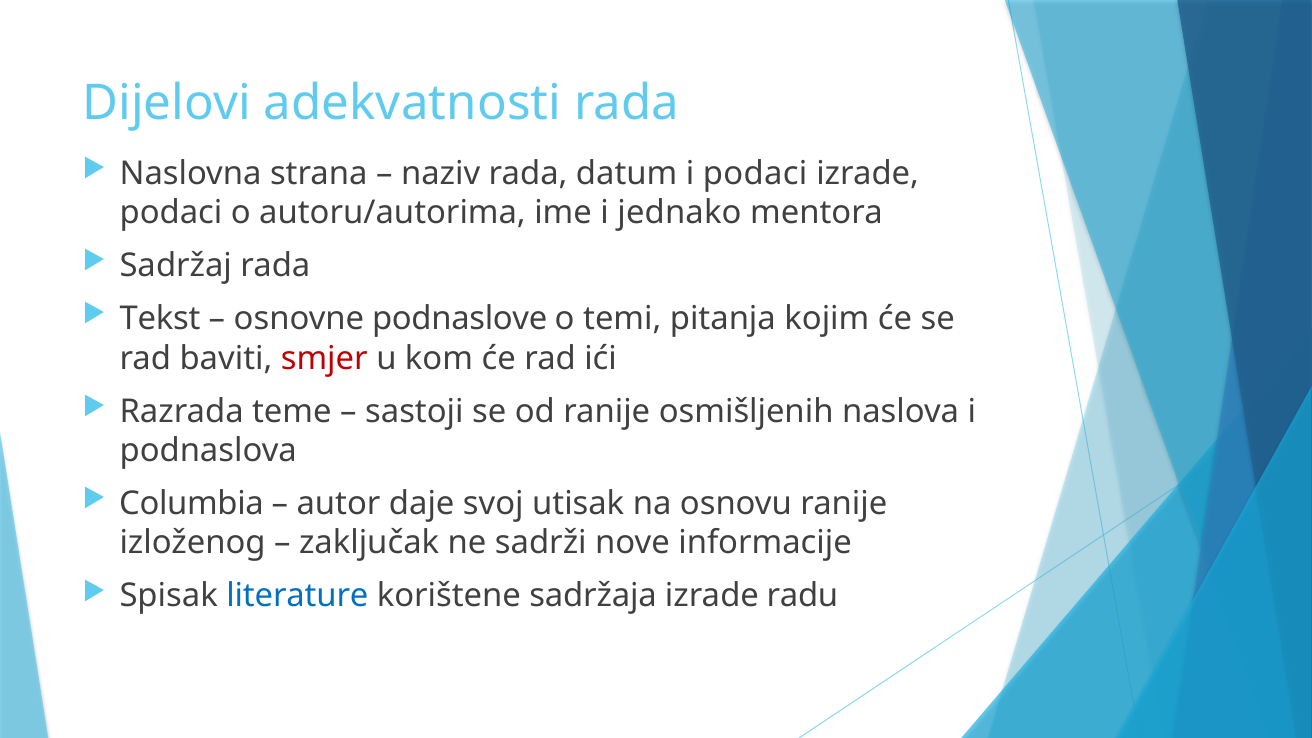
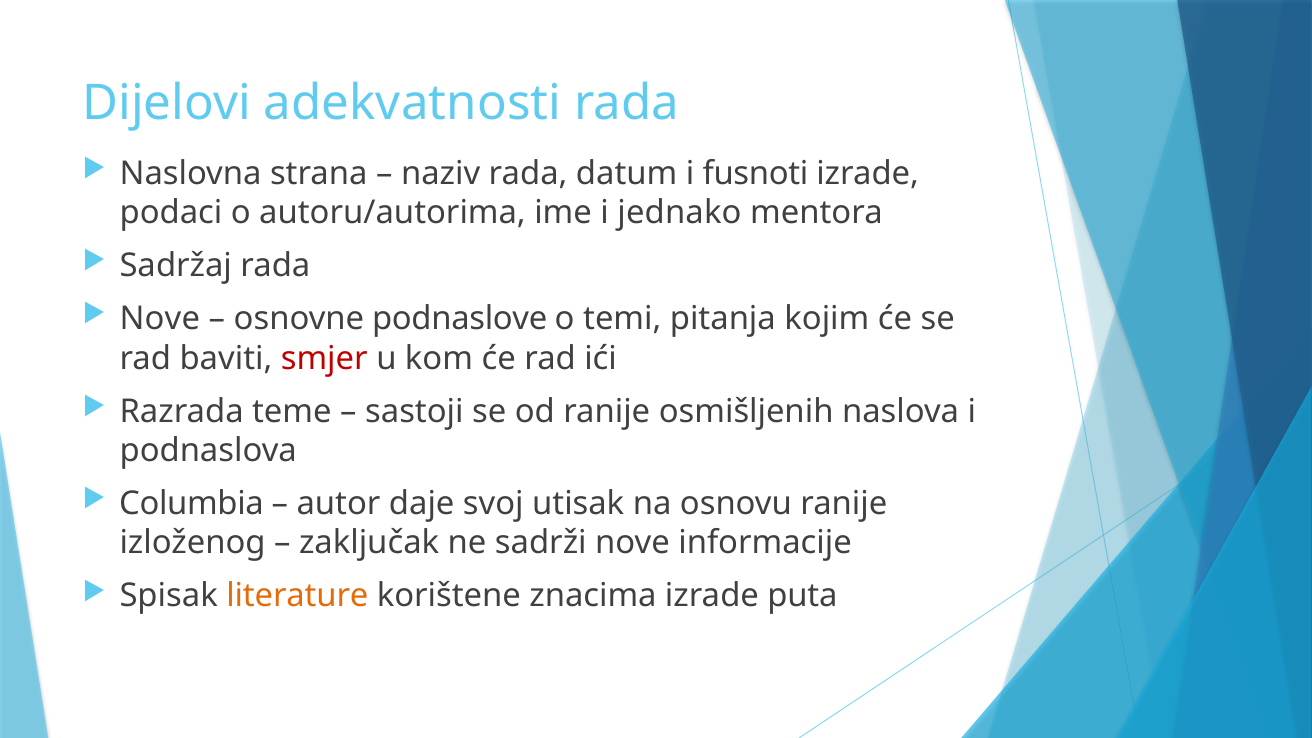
i podaci: podaci -> fusnoti (755, 173)
Tekst: Tekst -> Nove (160, 319)
literature colour: blue -> orange (297, 596)
sadržaja: sadržaja -> znacima (593, 596)
radu: radu -> puta (802, 596)
